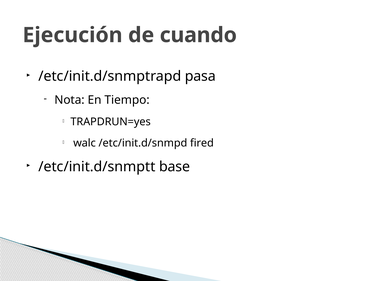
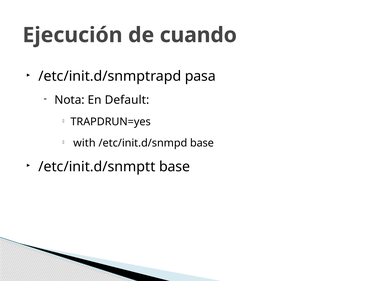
Tiempo: Tiempo -> Default (127, 100)
walc: walc -> with (84, 143)
/etc/init.d/snmpd fired: fired -> base (202, 143)
